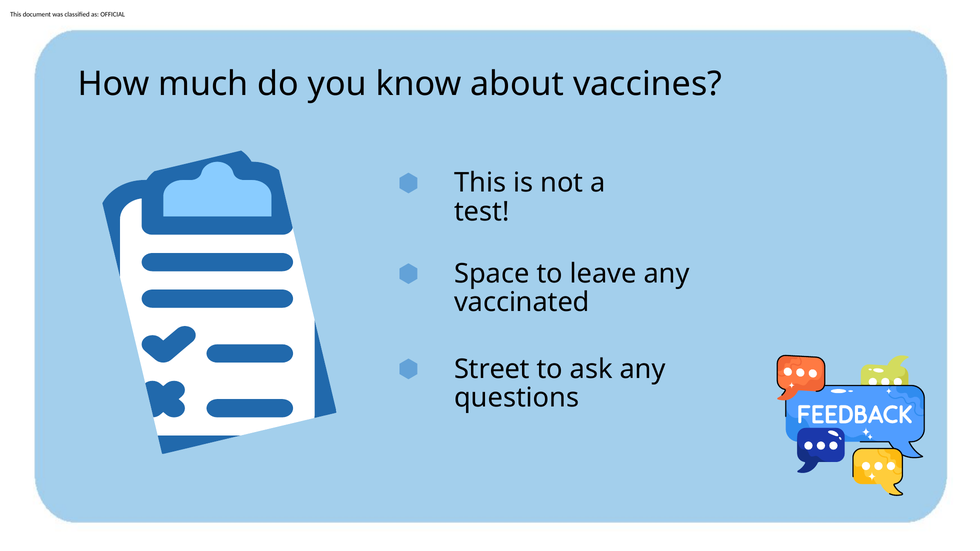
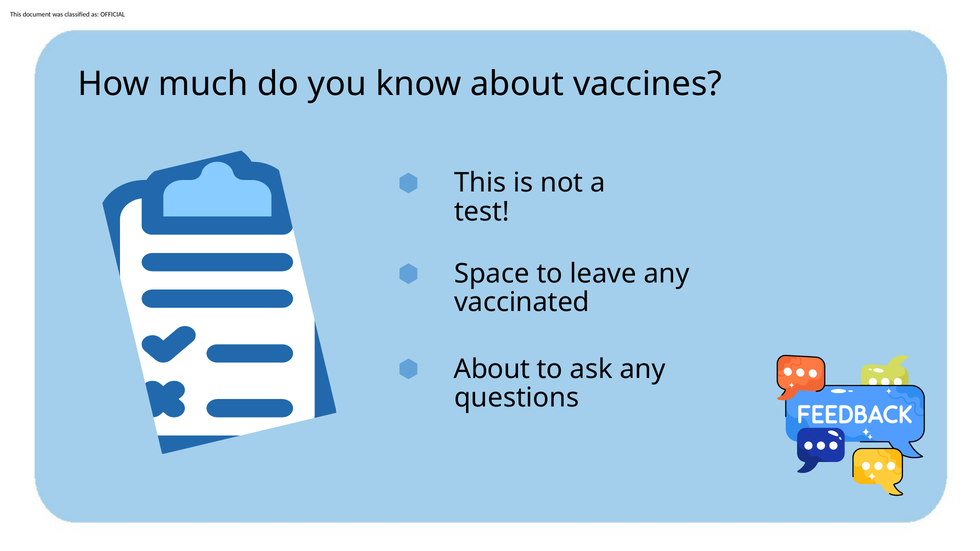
Street: Street -> About (492, 369)
